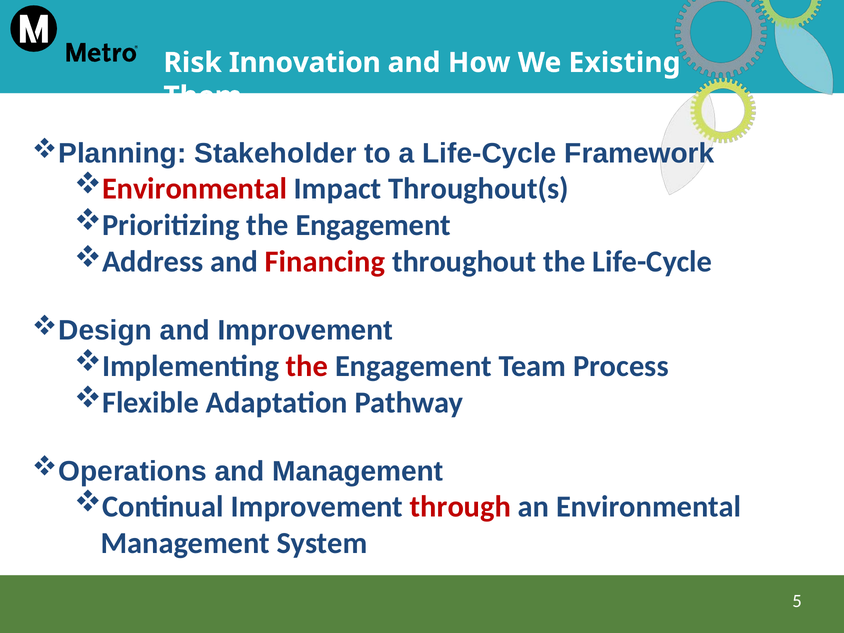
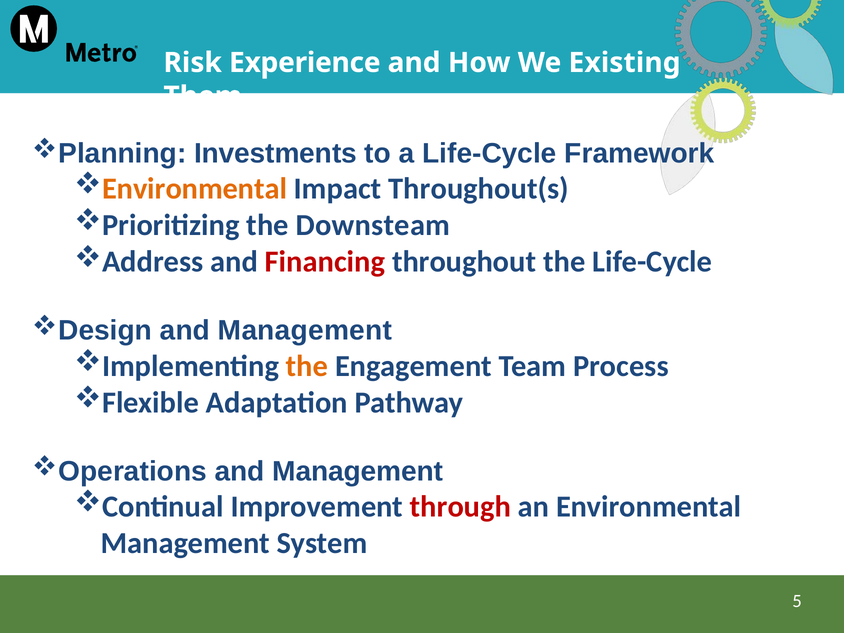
Innovation: Innovation -> Experience (305, 63)
Stakeholder: Stakeholder -> Investments (276, 153)
Environmental colour: red -> orange (195, 189)
Prioritizing the Engagement: Engagement -> Downsteam (373, 225)
Improvement: Improvement -> Management (305, 331)
the colour: red -> orange (307, 366)
